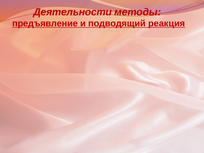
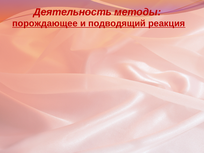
Деятельности: Деятельности -> Деятельность (73, 12)
предъявление: предъявление -> порождающее (45, 23)
